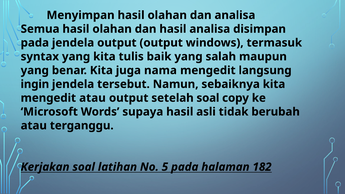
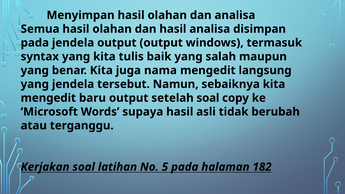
ingin: ingin -> yang (35, 84)
mengedit atau: atau -> baru (92, 98)
